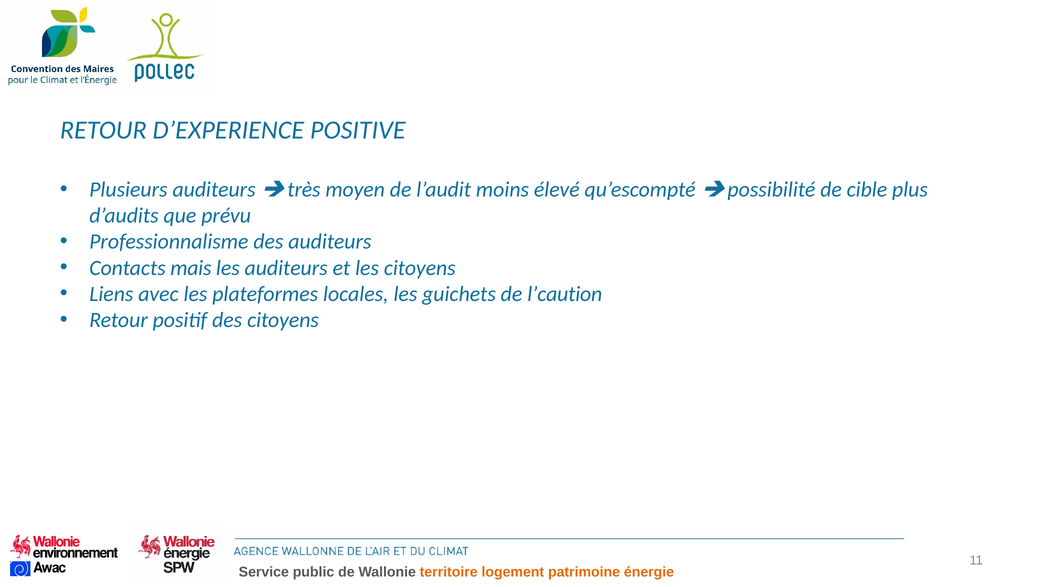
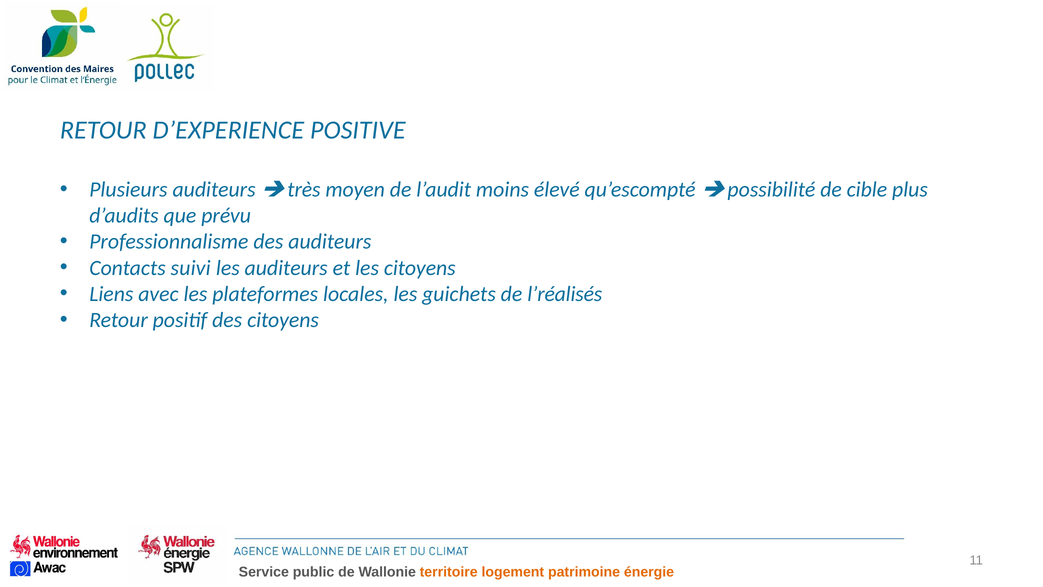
mais: mais -> suivi (191, 268)
l’caution: l’caution -> l’réalisés (565, 294)
